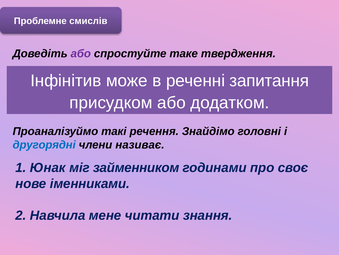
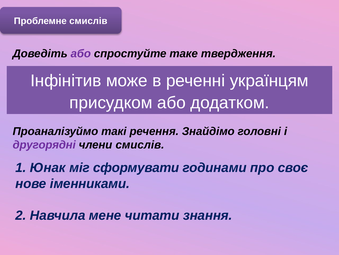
запитання: запитання -> українцям (269, 81)
другорядні colour: blue -> purple (44, 145)
члени називає: називає -> смислів (140, 145)
займенником: займенником -> сформувати (136, 167)
